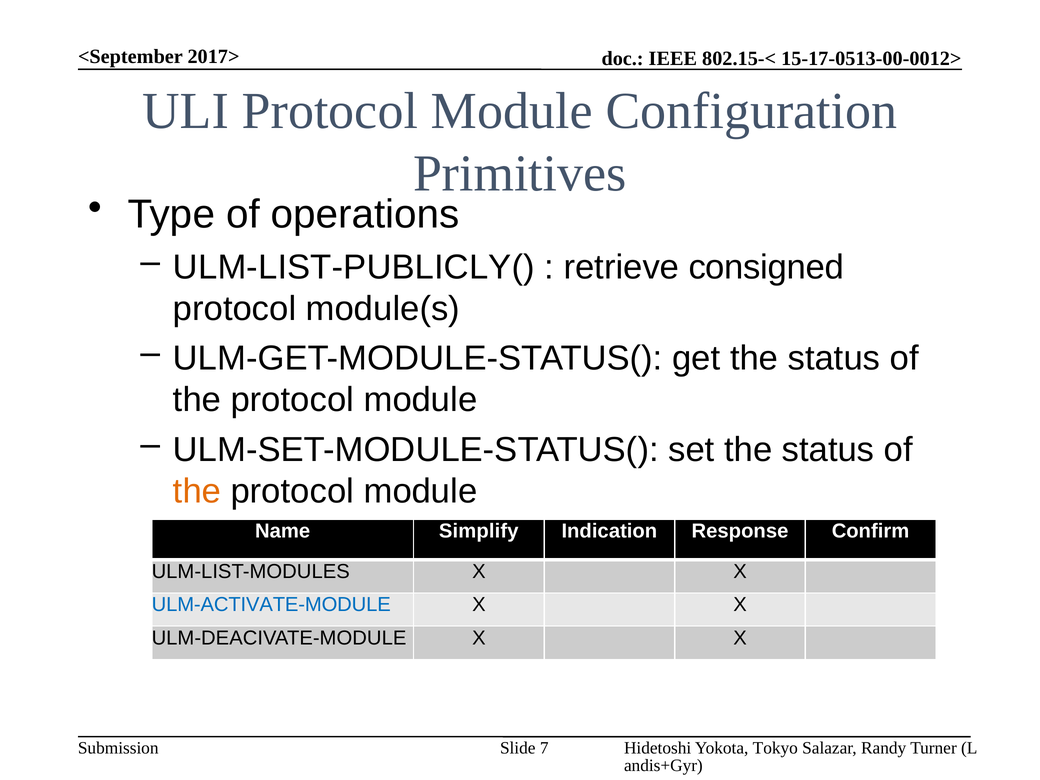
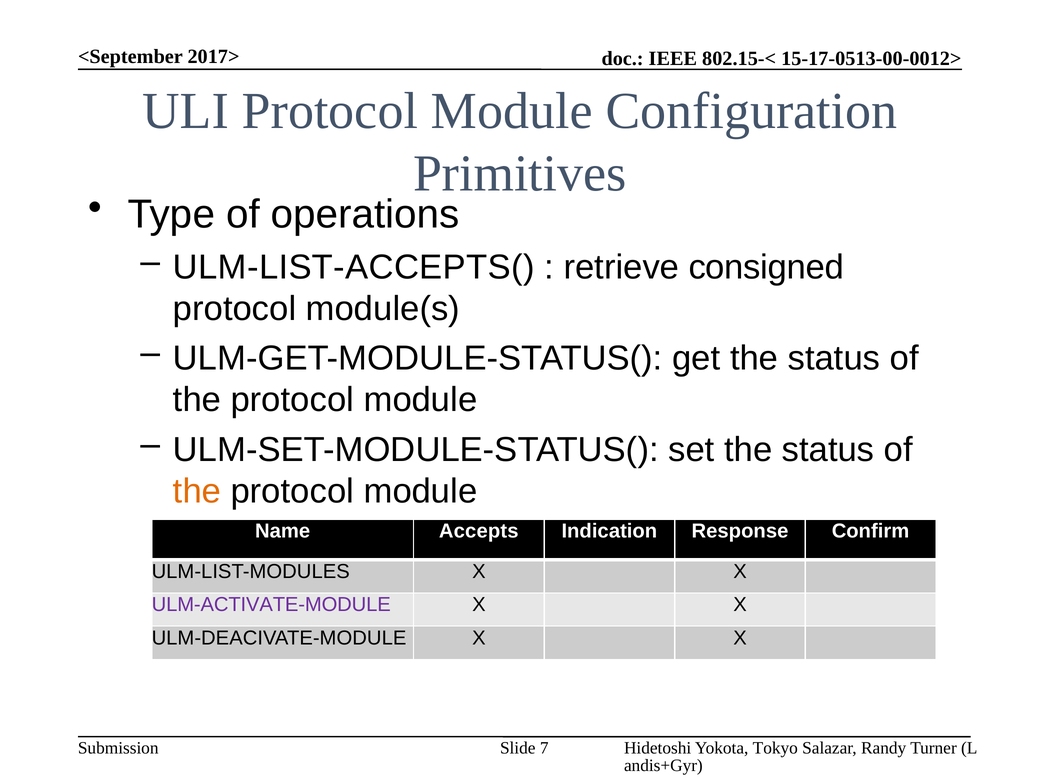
ULM-LIST-PUBLICLY(: ULM-LIST-PUBLICLY( -> ULM-LIST-ACCEPTS( (354, 267)
Simplify: Simplify -> Accepts (479, 531)
ULM-ACTIVATE-MODULE colour: blue -> purple (271, 605)
